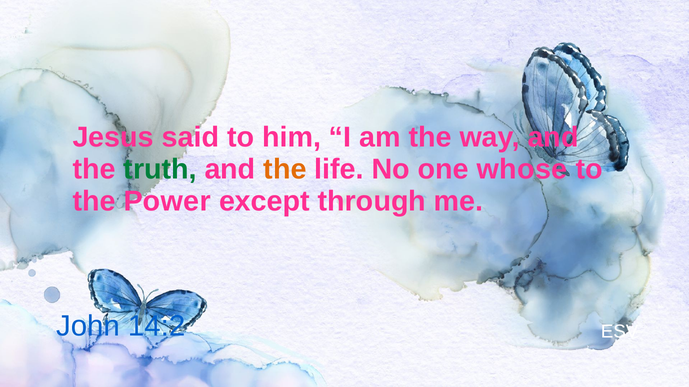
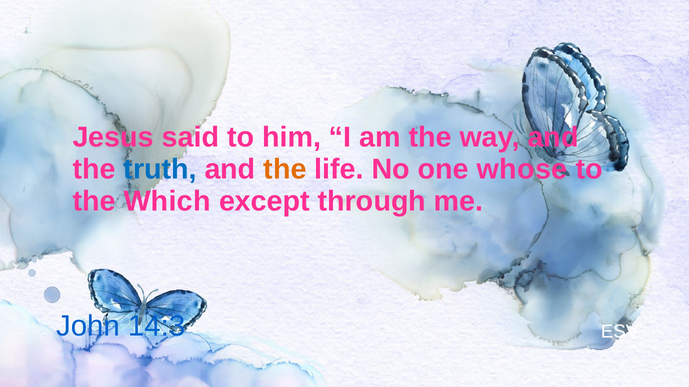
truth colour: green -> blue (160, 170)
Power: Power -> Which (167, 202)
14:2: 14:2 -> 14:3 (157, 326)
